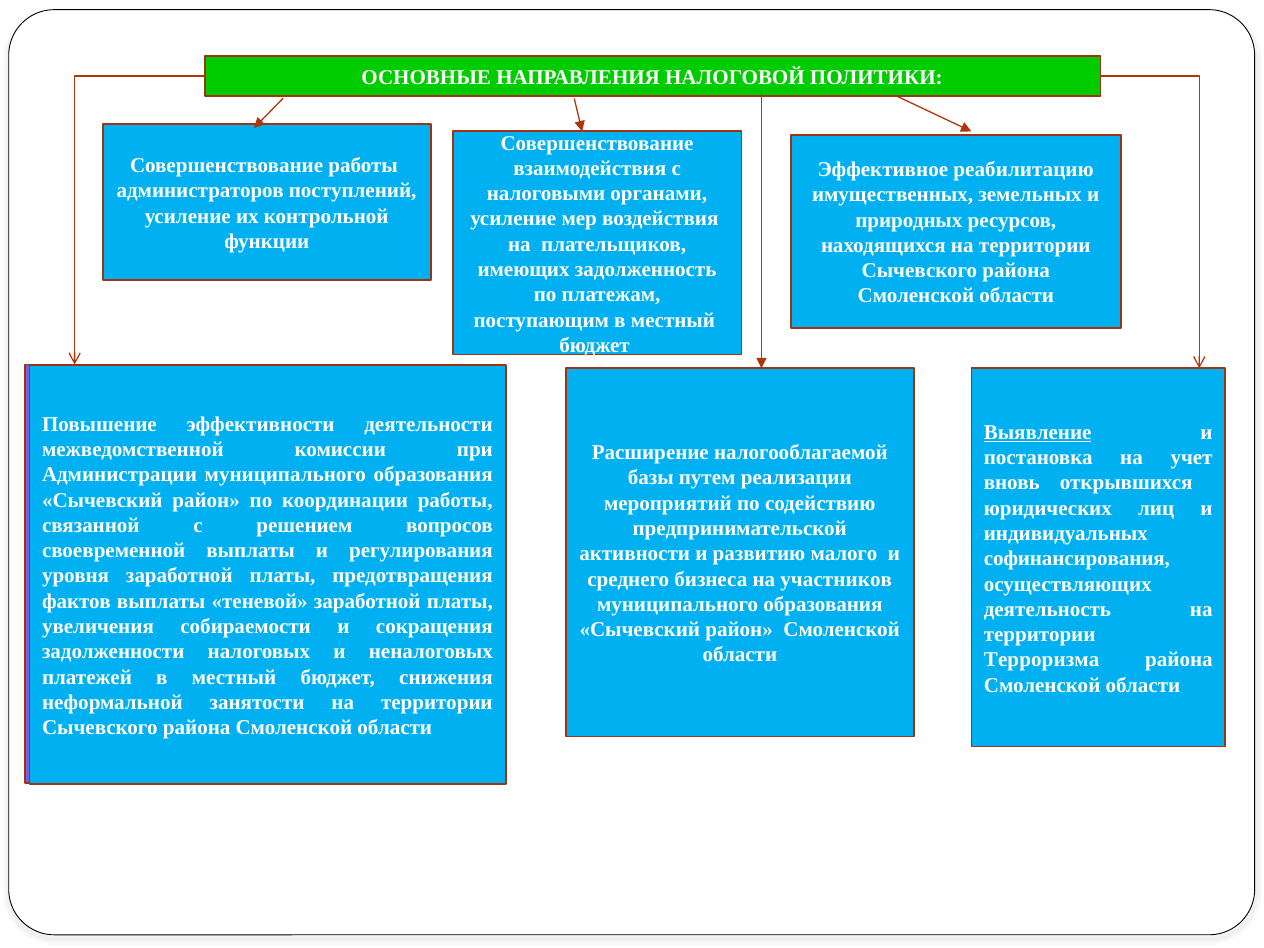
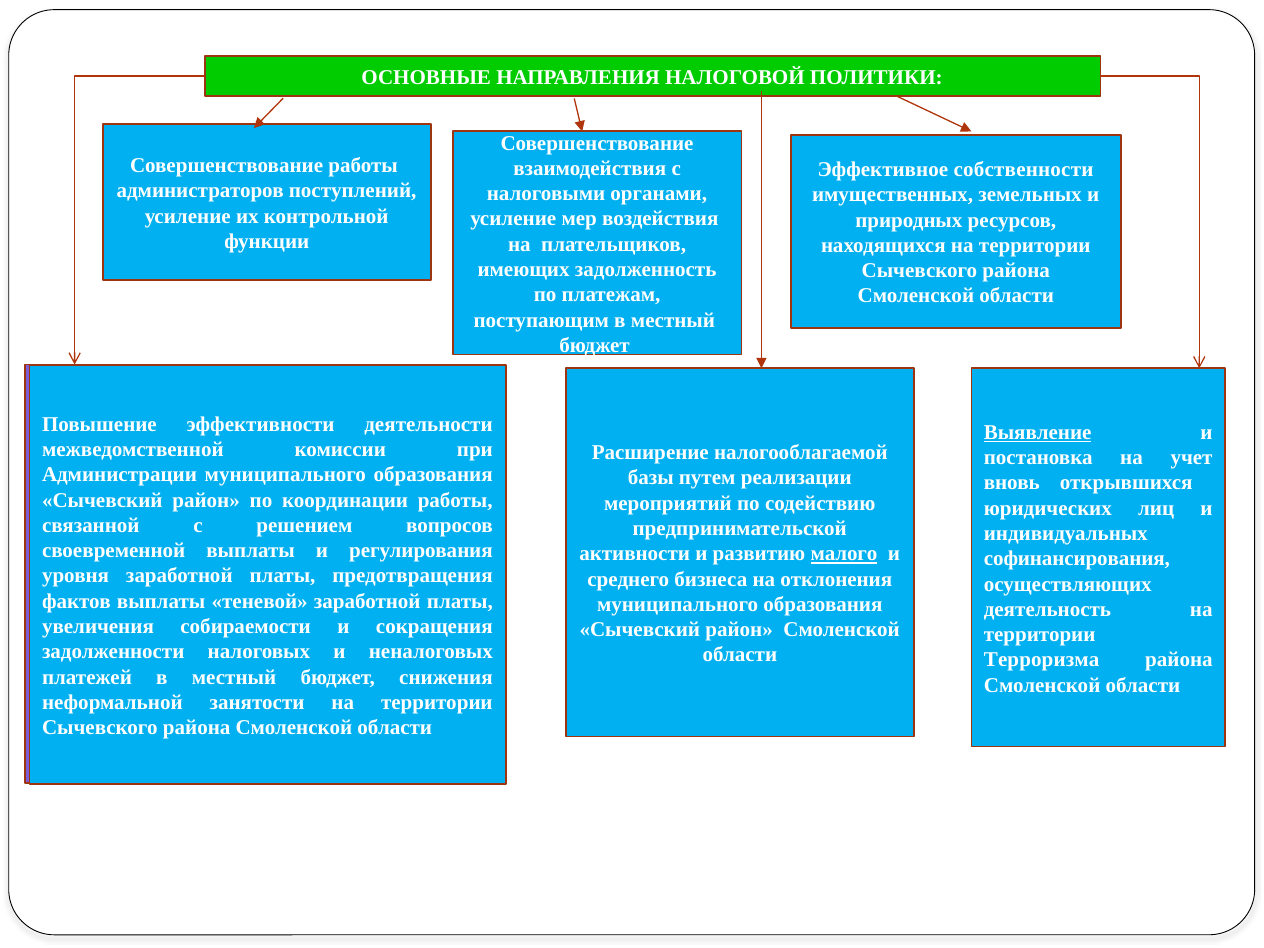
реабилитацию: реабилитацию -> собственности (1024, 170)
малого underline: none -> present (844, 554)
участников: участников -> отклонения (836, 579)
